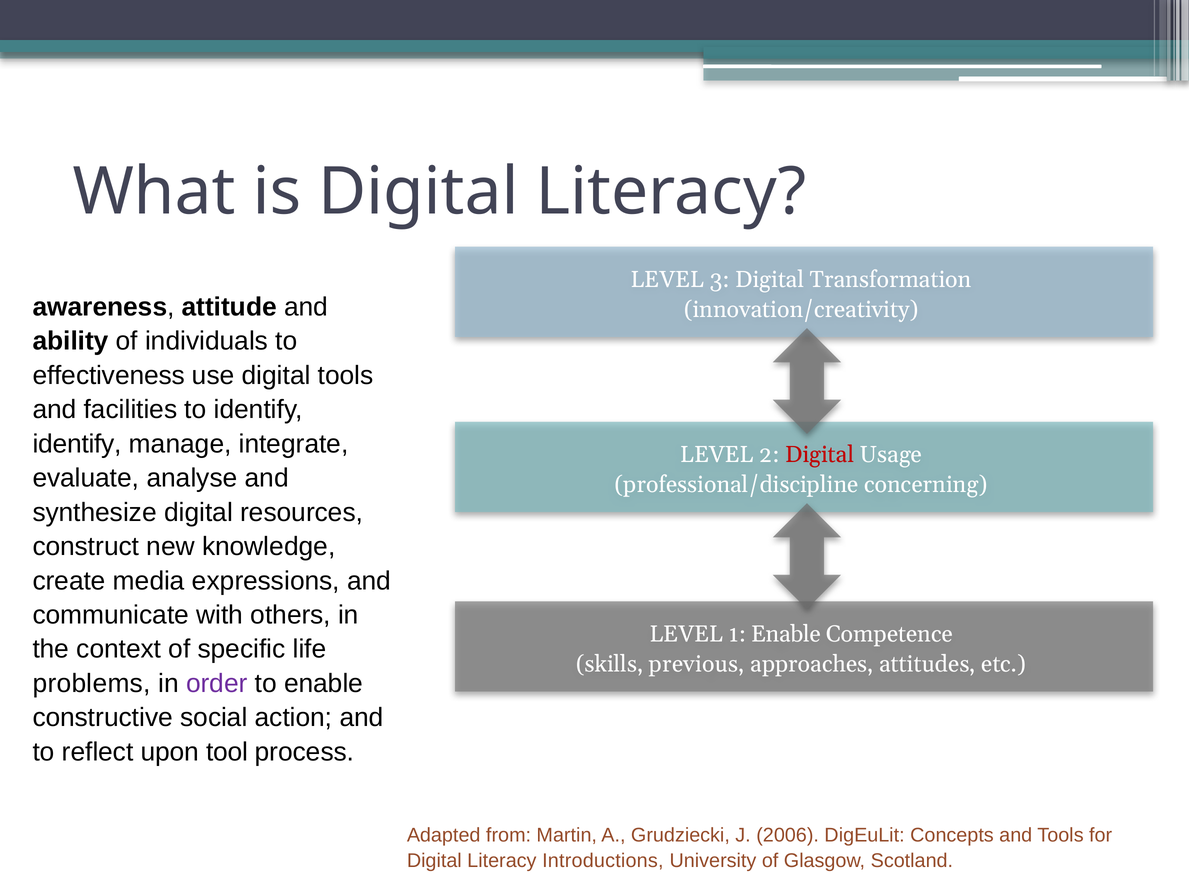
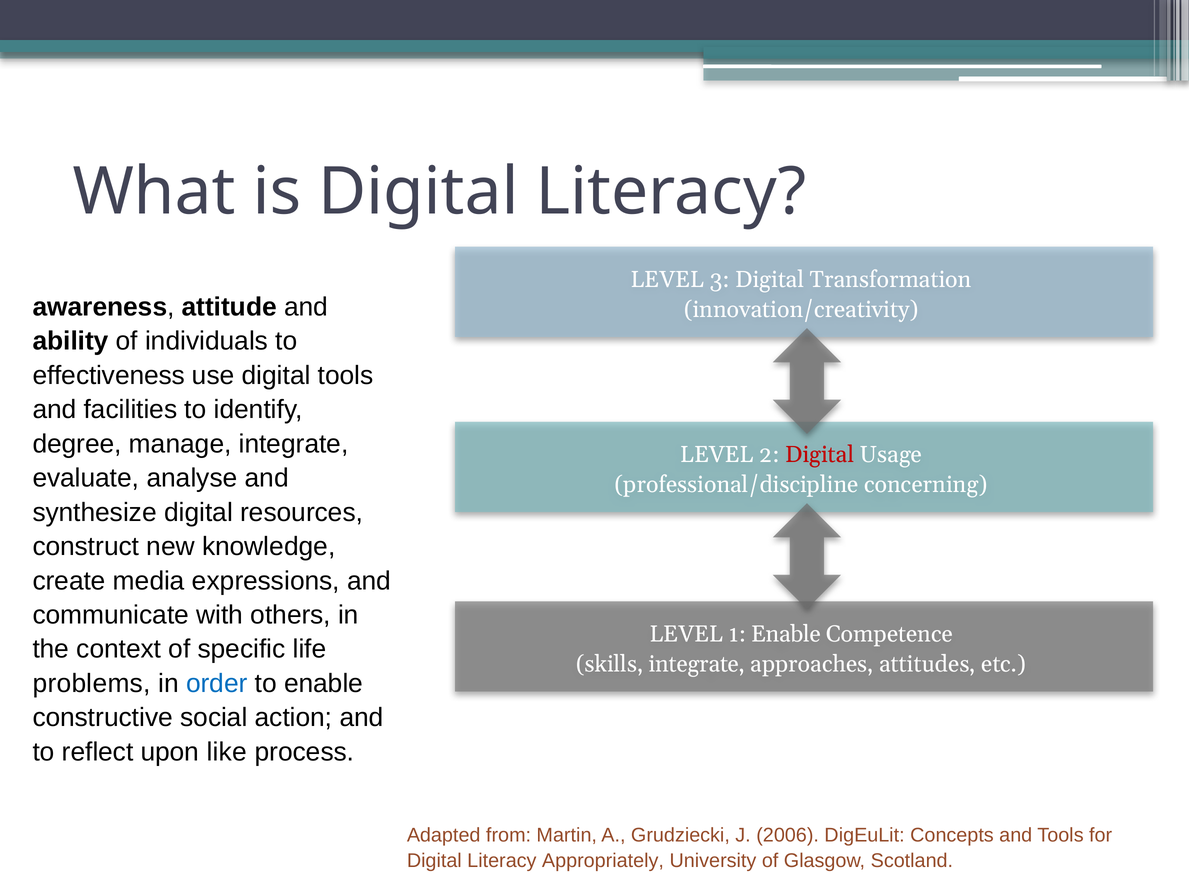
identify: identify -> degree (77, 444)
skills previous: previous -> integrate (697, 664)
order colour: purple -> blue (217, 683)
tool: tool -> like (227, 752)
Introductions: Introductions -> Appropriately (603, 861)
